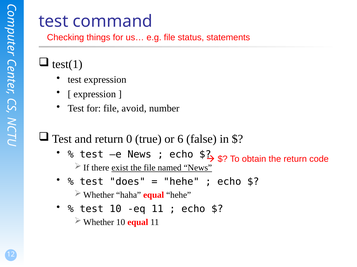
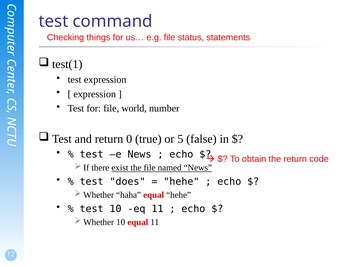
avoid: avoid -> world (134, 109)
6: 6 -> 5 (180, 139)
